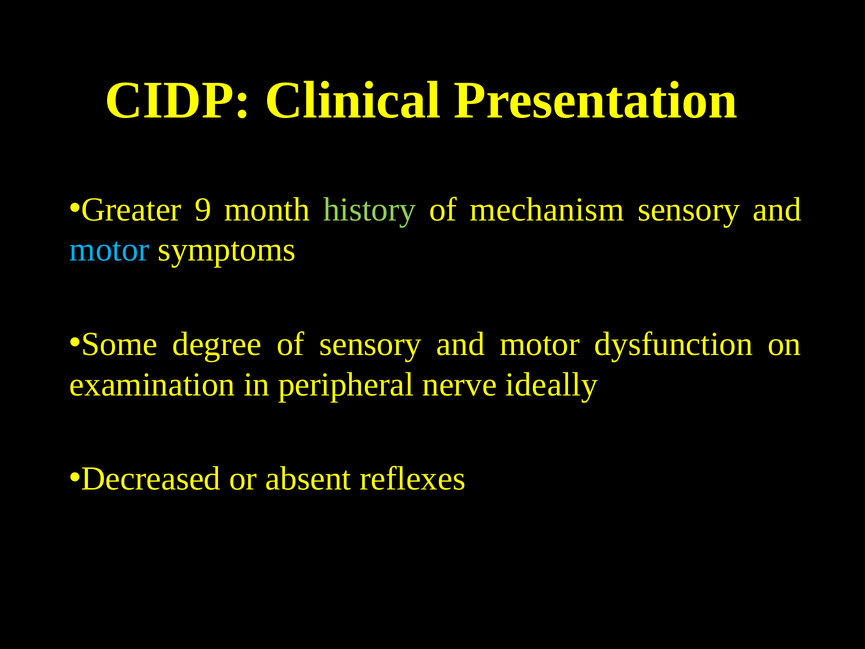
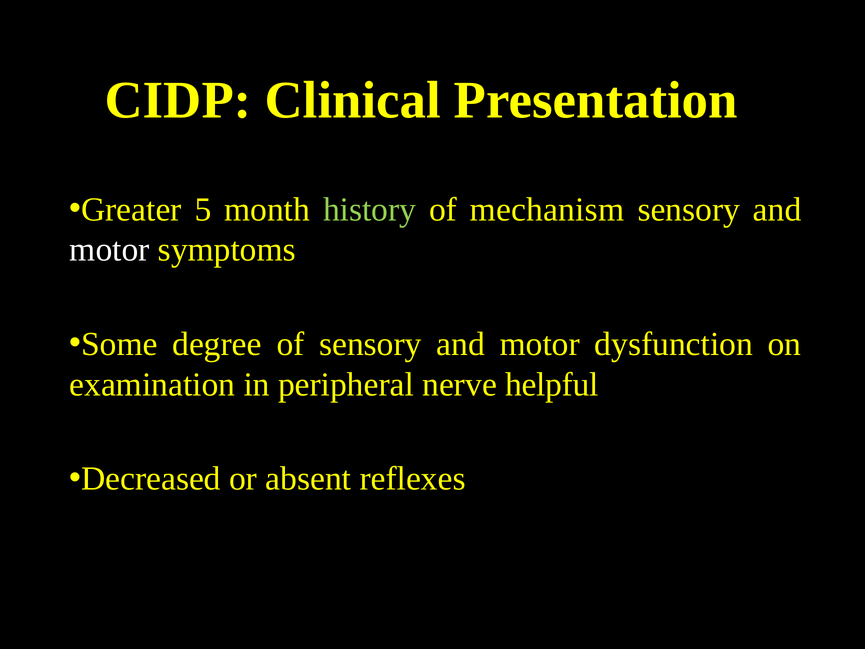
9: 9 -> 5 (203, 209)
motor colour: light blue -> white (110, 250)
ideally: ideally -> helpful (552, 384)
